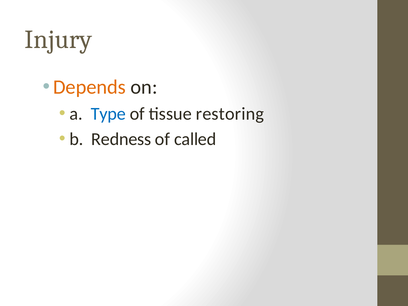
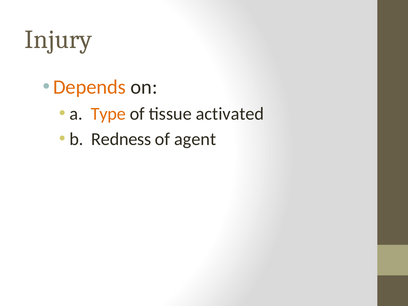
Type colour: blue -> orange (108, 114)
restoring: restoring -> activated (230, 114)
called: called -> agent (195, 139)
